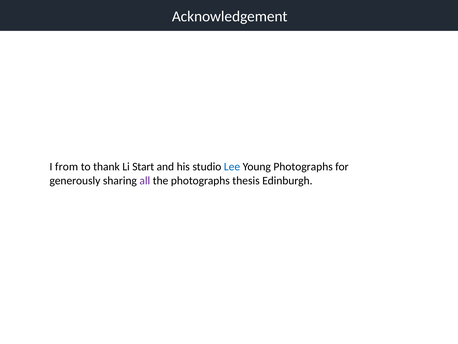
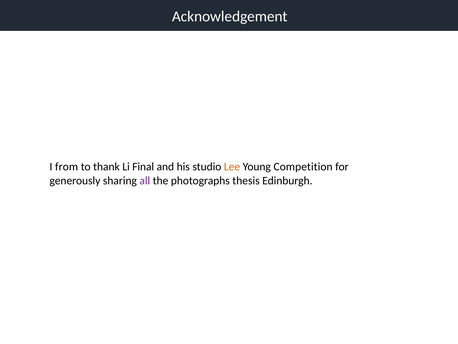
Start: Start -> Final (143, 167)
Lee colour: blue -> orange (232, 167)
Young Photographs: Photographs -> Competition (303, 167)
